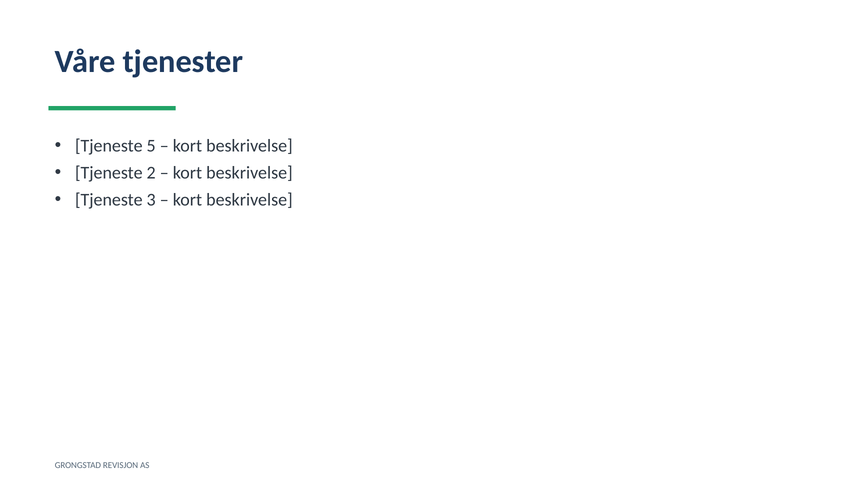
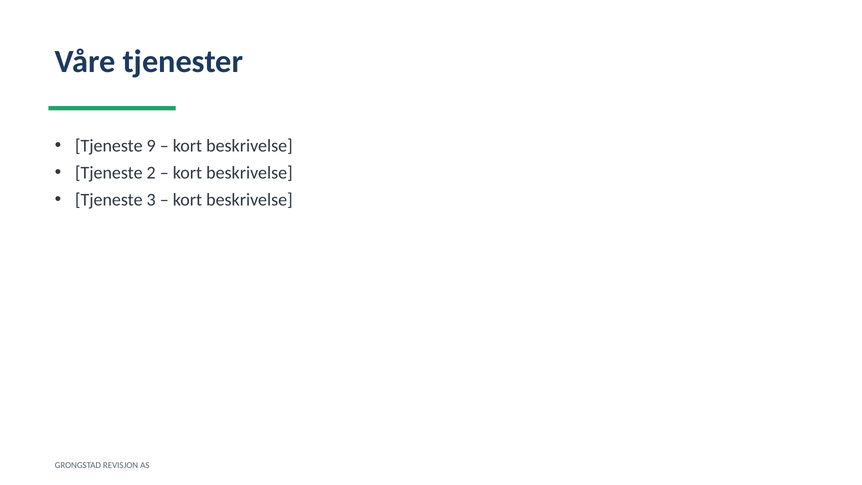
5: 5 -> 9 (151, 146)
